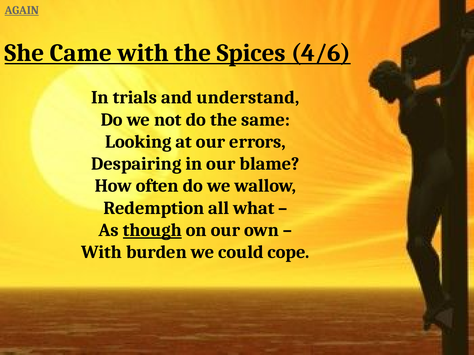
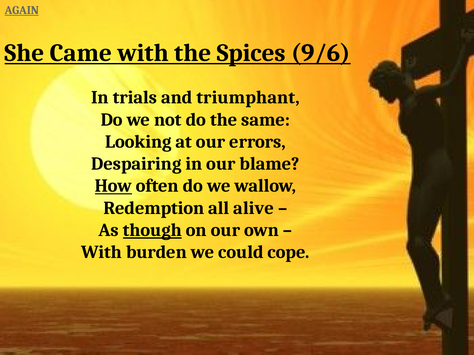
4/6: 4/6 -> 9/6 (321, 53)
understand: understand -> triumphant (248, 98)
How underline: none -> present (113, 186)
what: what -> alive (254, 208)
